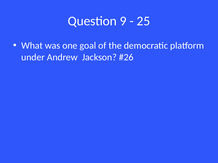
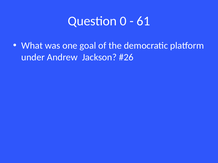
9: 9 -> 0 (123, 21)
25: 25 -> 61 (143, 21)
